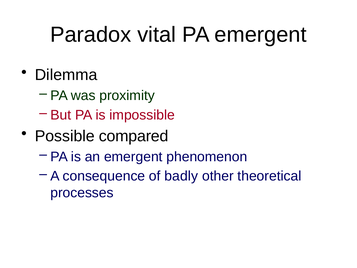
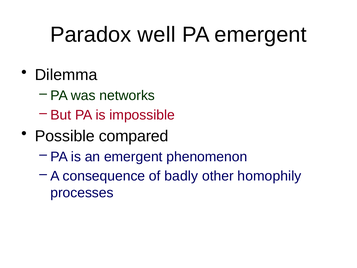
vital: vital -> well (157, 35)
proximity: proximity -> networks (127, 95)
theoretical: theoretical -> homophily (269, 176)
